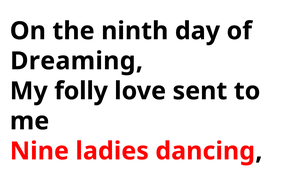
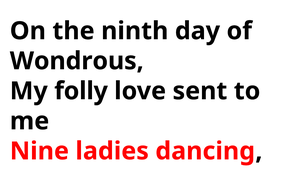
Dreaming: Dreaming -> Wondrous (77, 61)
